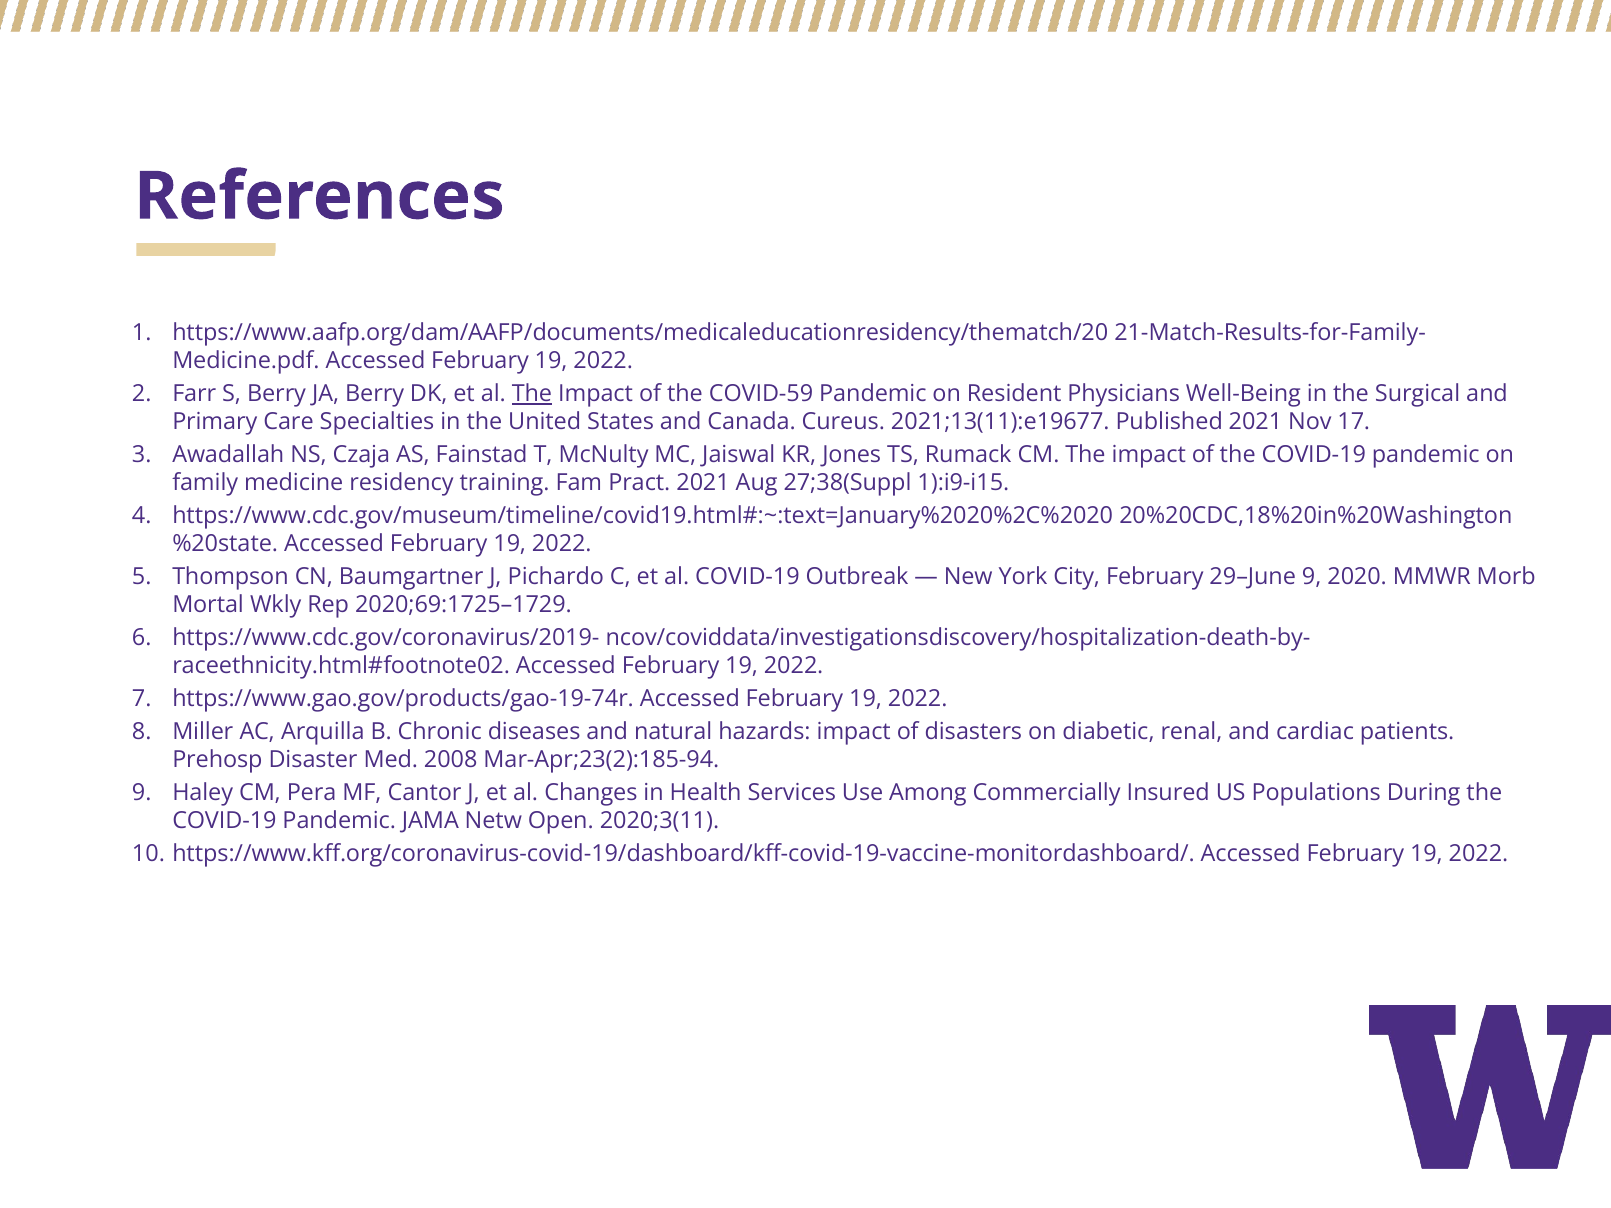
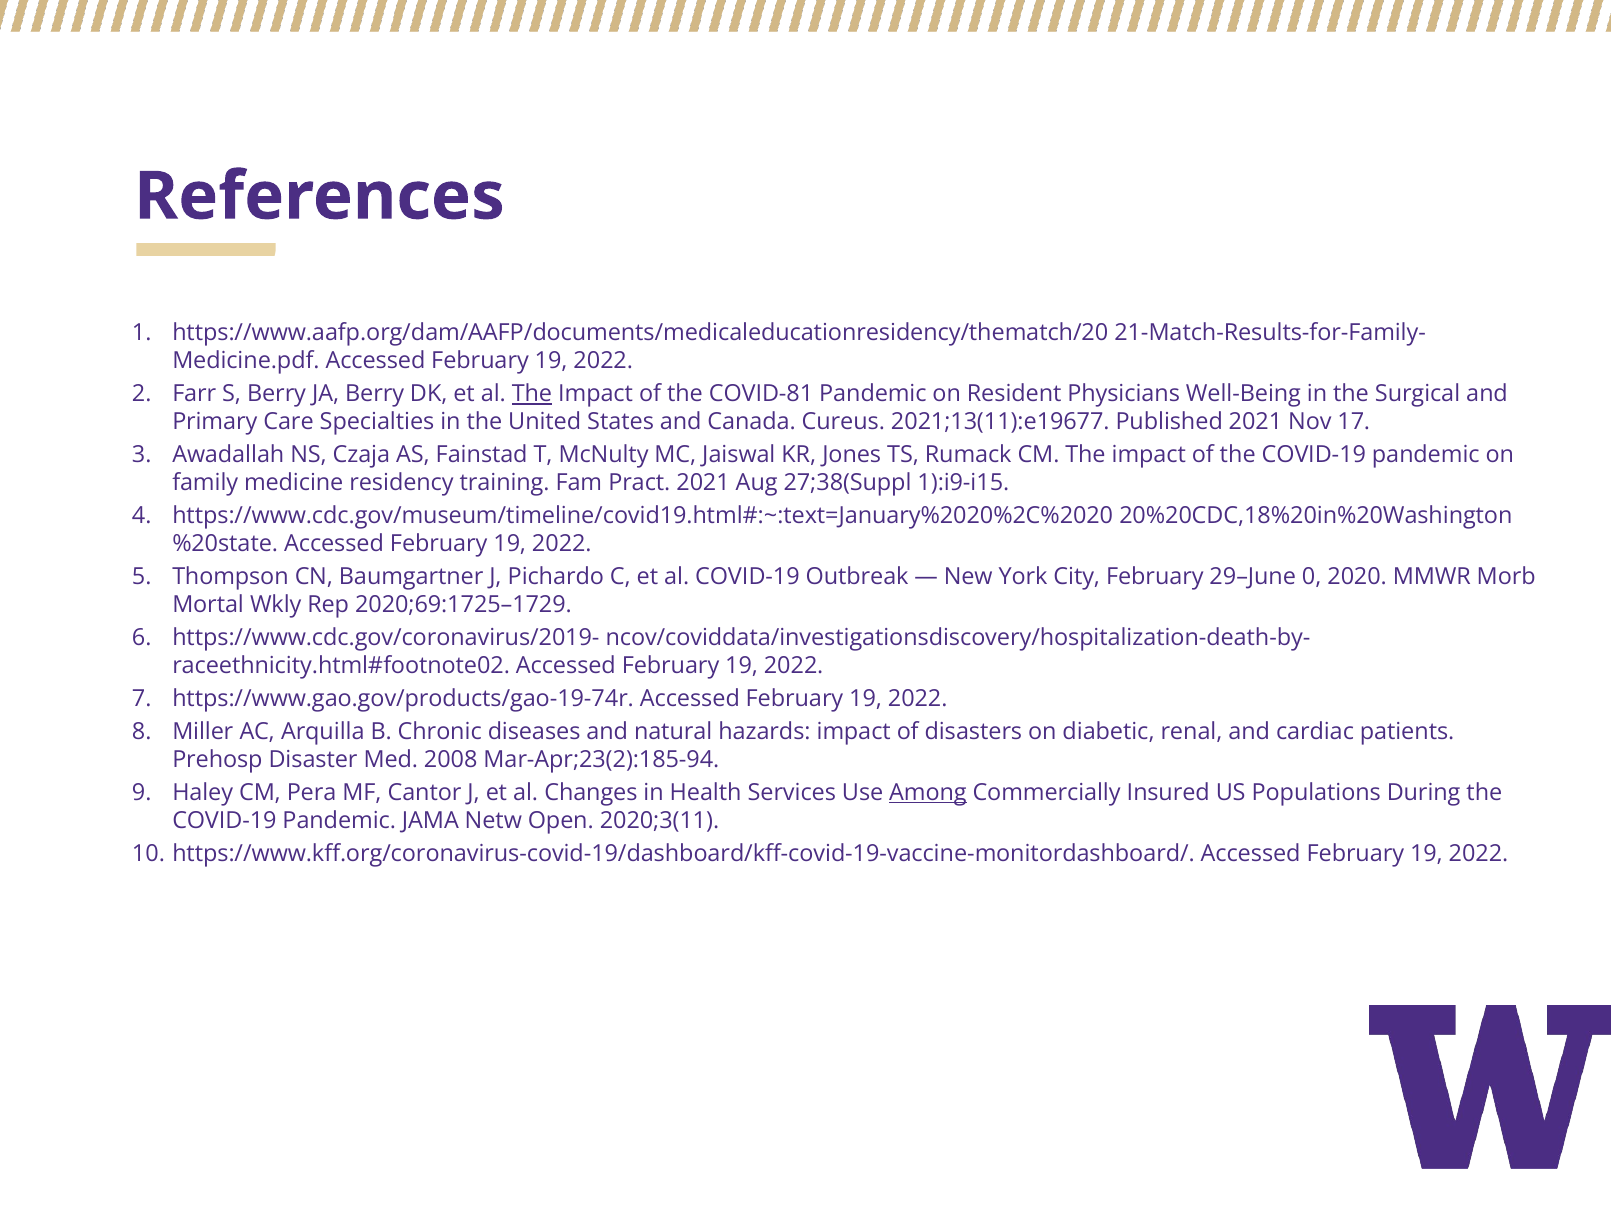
COVID-59: COVID-59 -> COVID-81 (761, 394)
29–June 9: 9 -> 0 (1312, 577)
Among underline: none -> present (928, 793)
